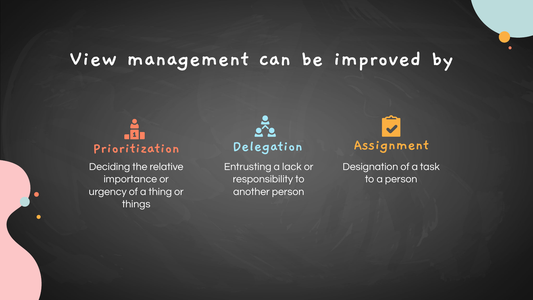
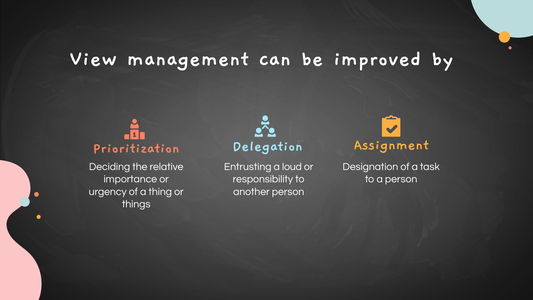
lack: lack -> loud (292, 167)
